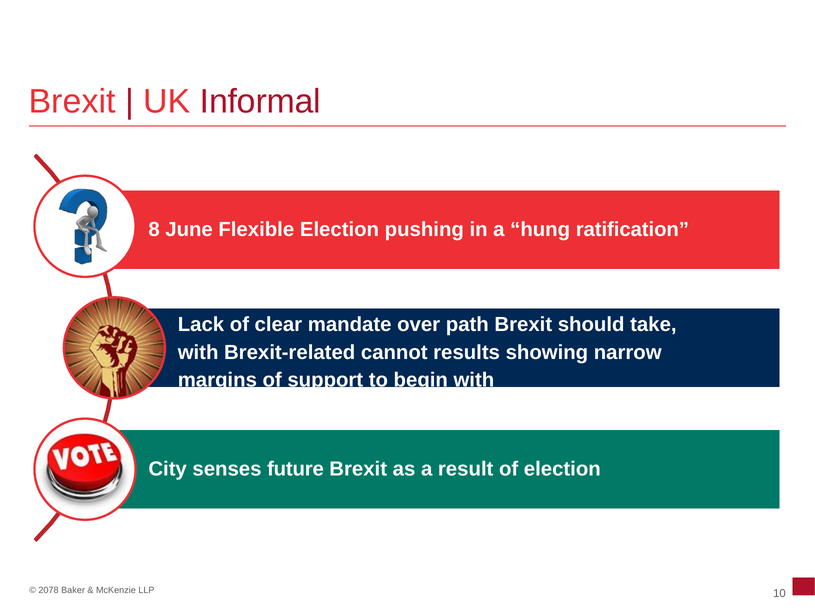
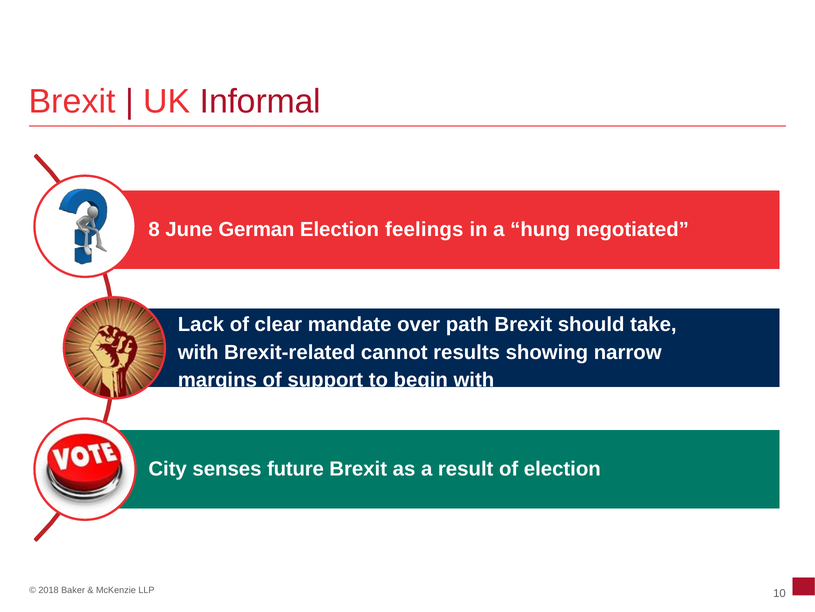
Flexible: Flexible -> German (256, 229)
pushing: pushing -> feelings (424, 229)
ratification: ratification -> negotiated (632, 229)
2078: 2078 -> 2018 (48, 590)
